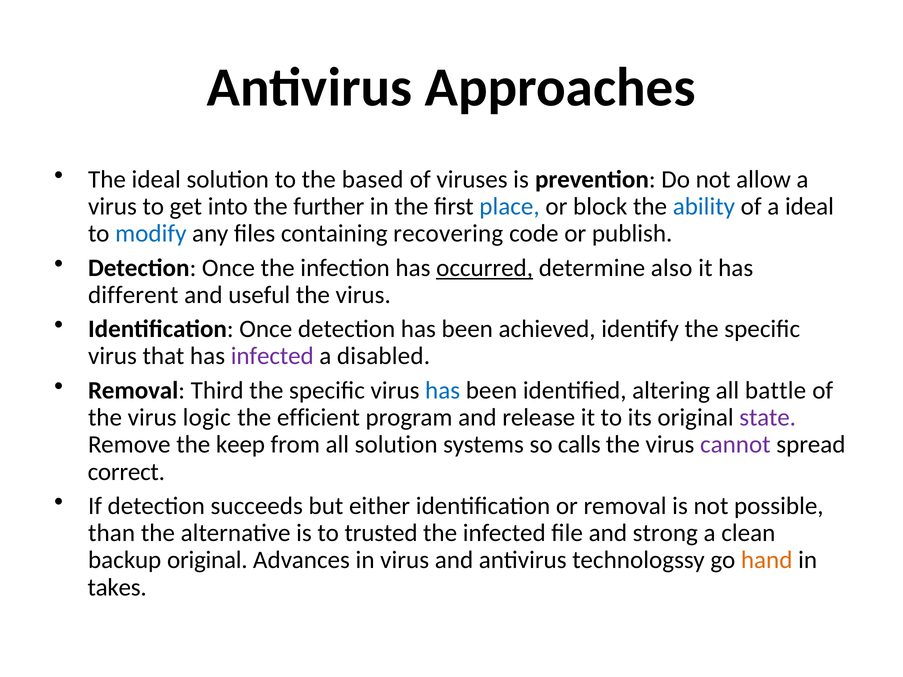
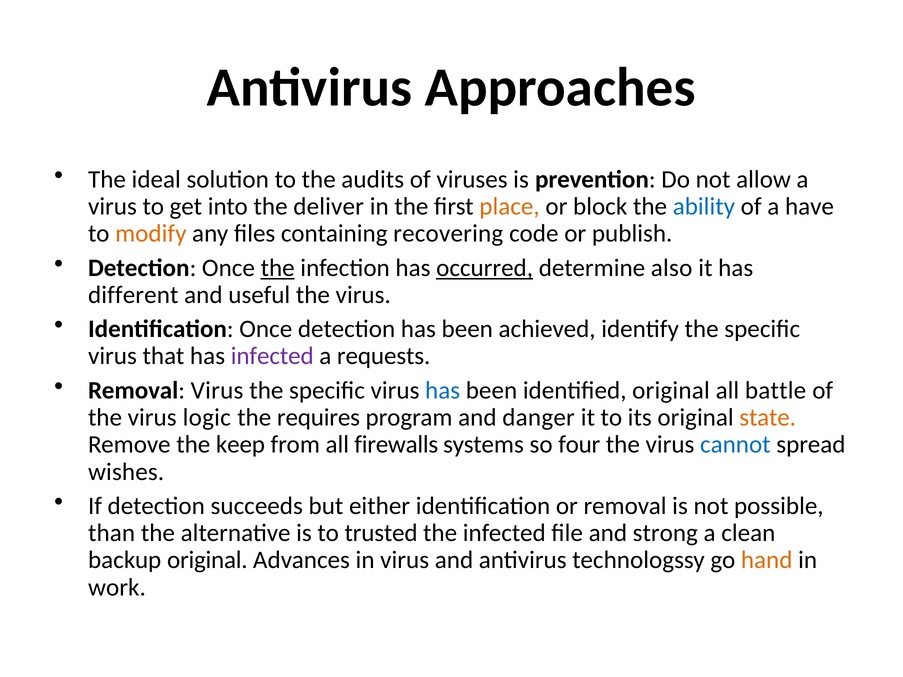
based: based -> audits (373, 179)
further: further -> deliver (329, 206)
place colour: blue -> orange (510, 206)
a ideal: ideal -> have (809, 206)
modify colour: blue -> orange (151, 234)
the underline: none -> present (278, 268)
disabled: disabled -> requests (384, 356)
Removal Third: Third -> Virus (217, 391)
identified altering: altering -> original (671, 391)
efficient: efficient -> requires (319, 418)
release: release -> danger (539, 418)
state colour: purple -> orange (768, 418)
all solution: solution -> firewalls (396, 445)
calls: calls -> four (579, 445)
cannot colour: purple -> blue (735, 445)
correct: correct -> wishes (126, 472)
takes: takes -> work (117, 587)
